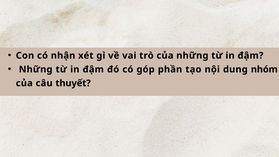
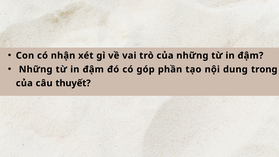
nhóm: nhóm -> trong (264, 69)
